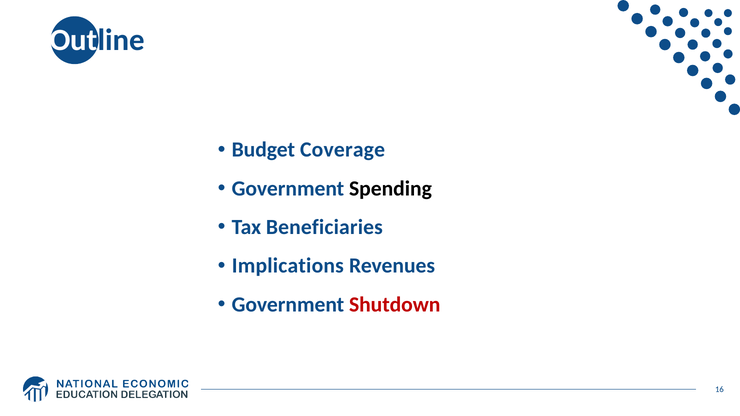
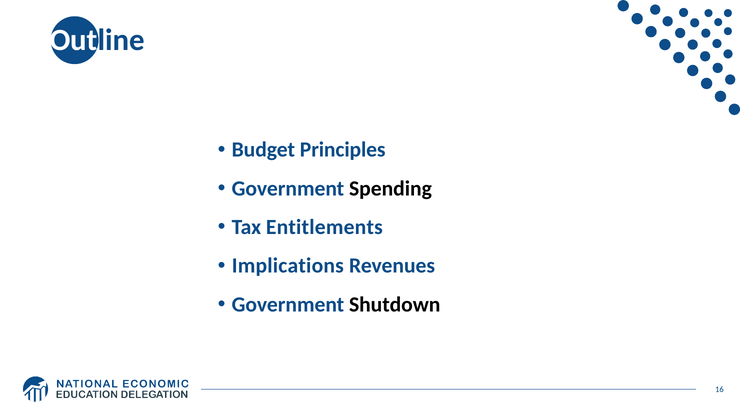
Coverage: Coverage -> Principles (343, 150)
Beneficiaries: Beneficiaries -> Entitlements (324, 227)
Shutdown colour: red -> black (395, 305)
